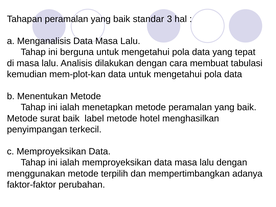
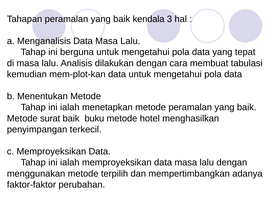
standar: standar -> kendala (149, 19)
label: label -> buku (94, 118)
